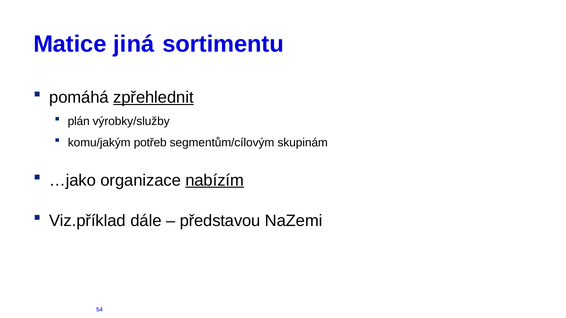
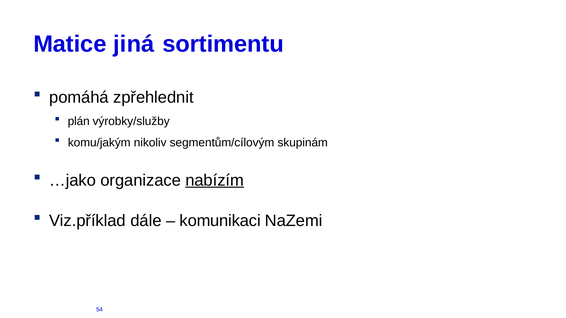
zpřehlednit underline: present -> none (153, 98)
potřeb: potřeb -> nikoliv (150, 143)
představou: představou -> komunikaci (220, 221)
